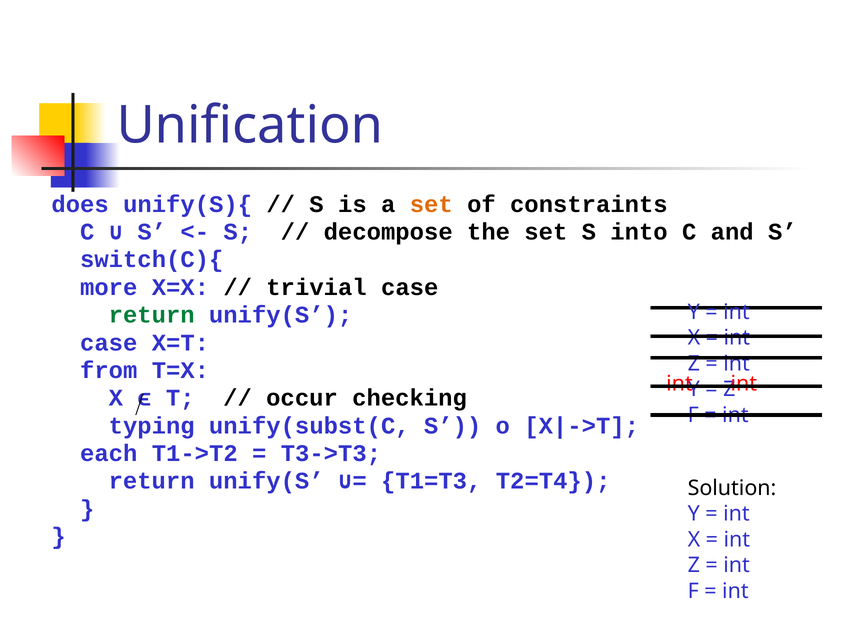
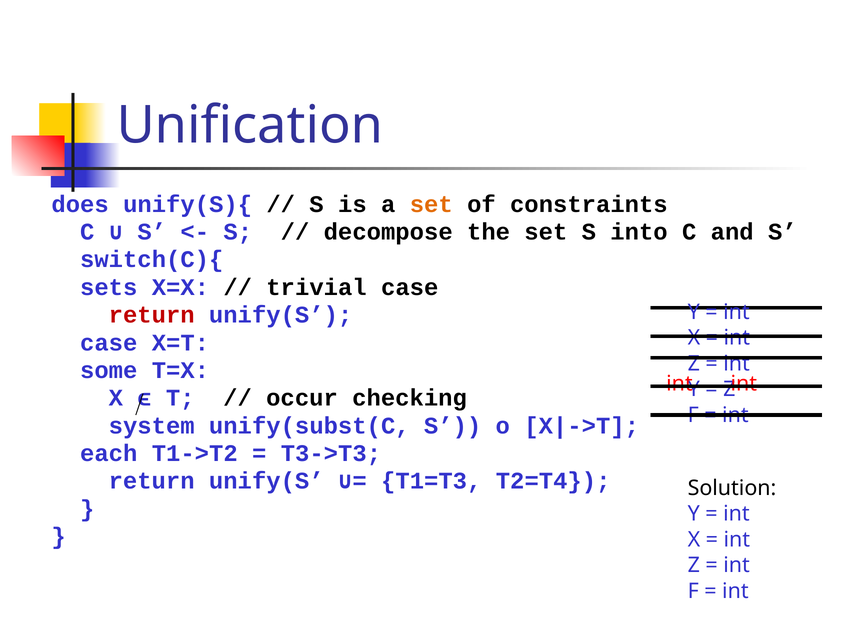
more: more -> sets (109, 287)
return colour: green -> red (152, 315)
from: from -> some (109, 370)
typing: typing -> system (152, 425)
